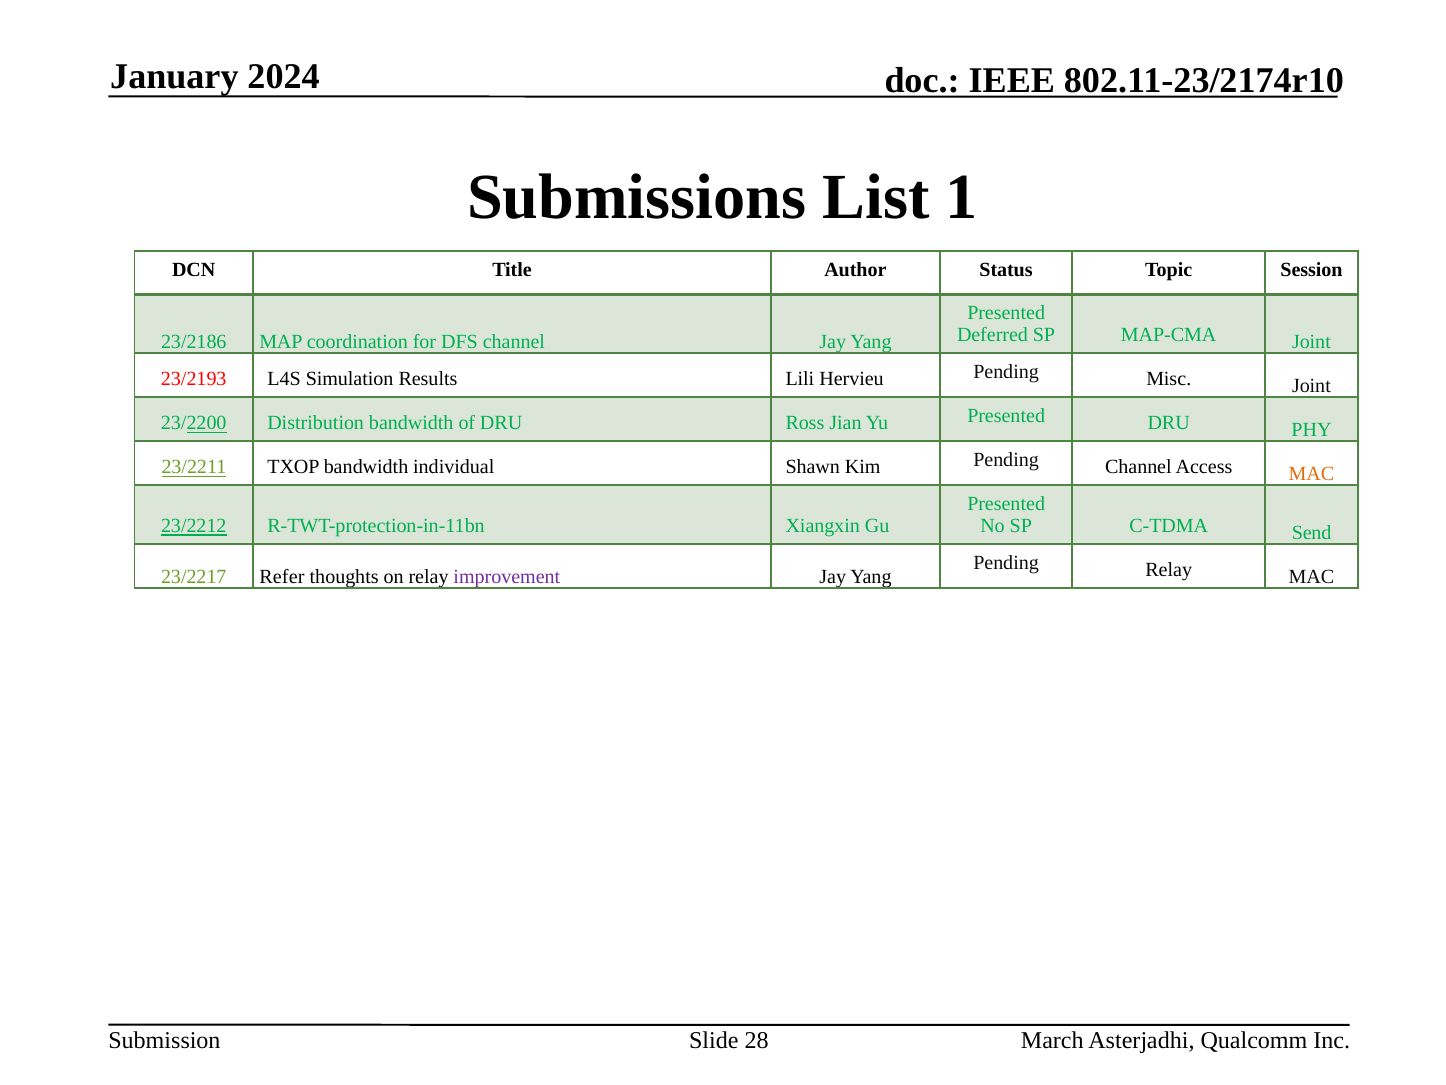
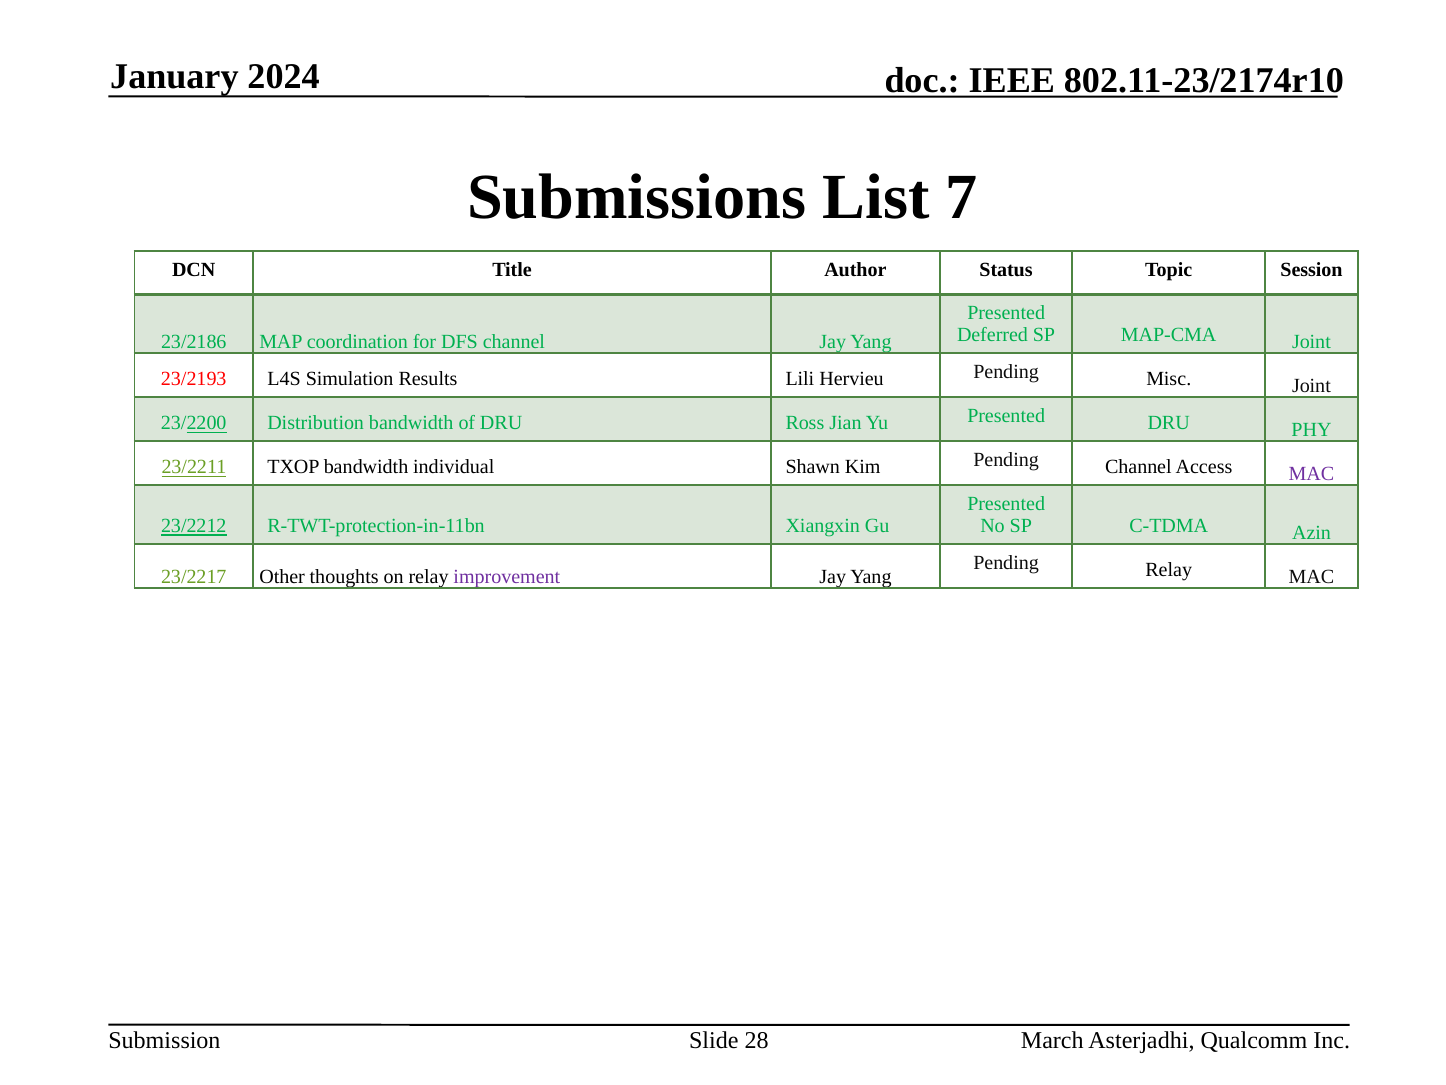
1: 1 -> 7 (962, 197)
MAC colour: orange -> purple (1311, 474)
Send: Send -> Azin (1312, 533)
Refer: Refer -> Other (282, 577)
